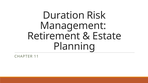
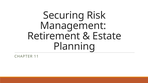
Duration: Duration -> Securing (64, 15)
